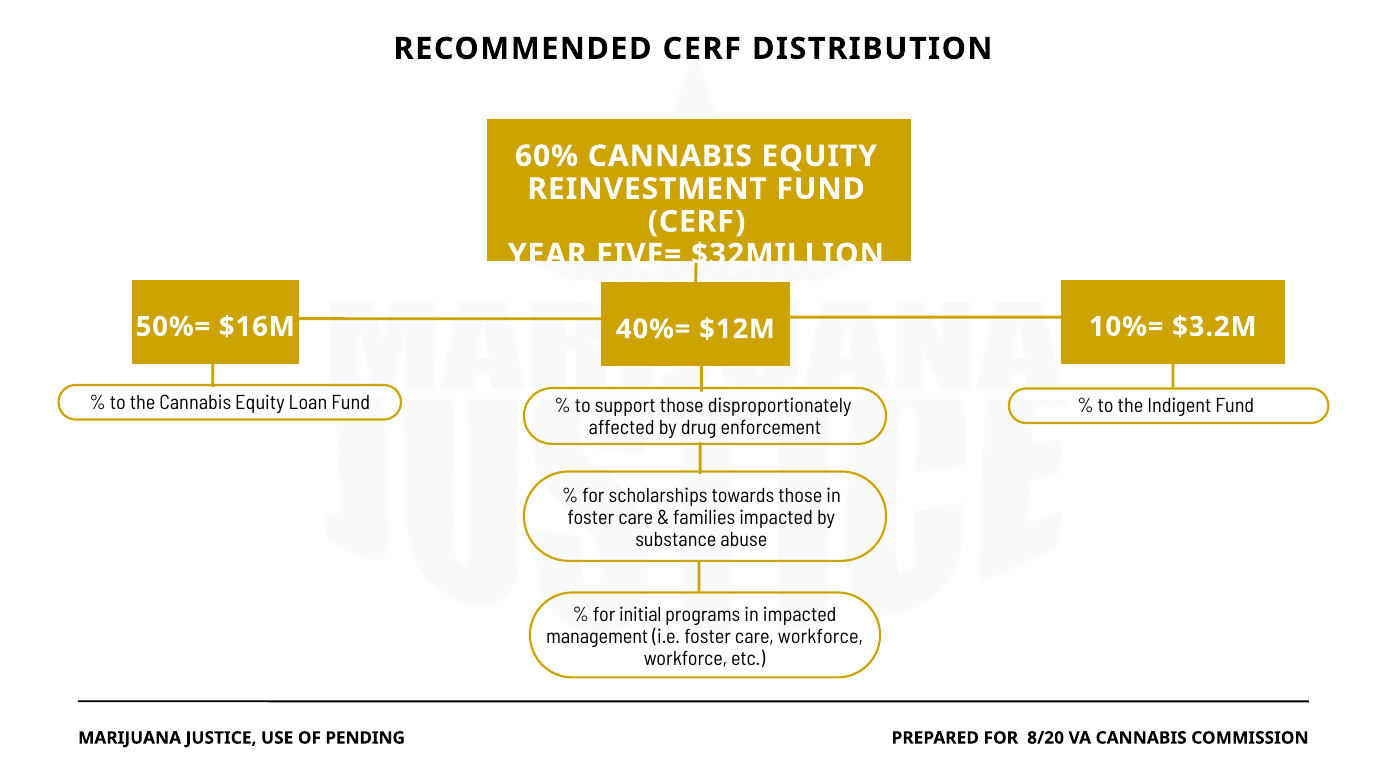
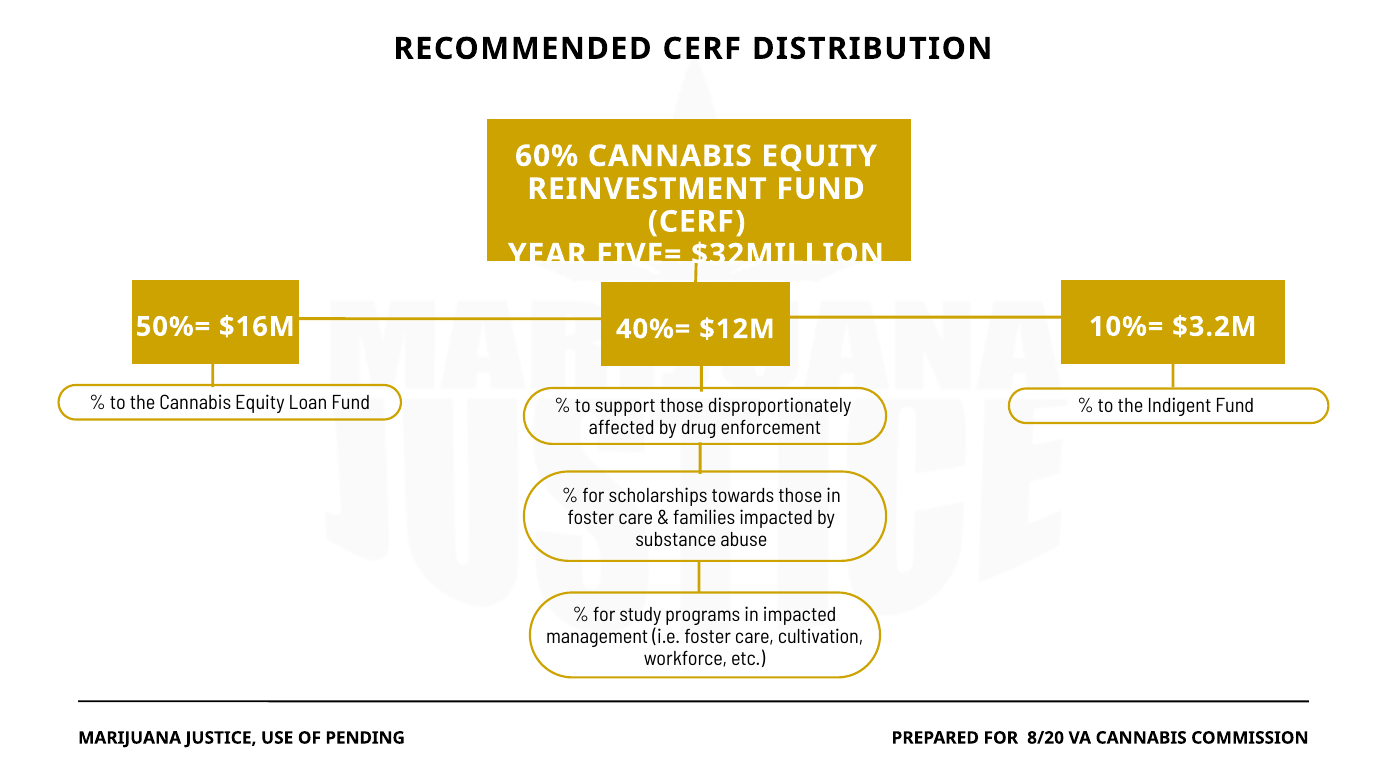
initial: initial -> study (640, 615)
care workforce: workforce -> cultivation (821, 637)
